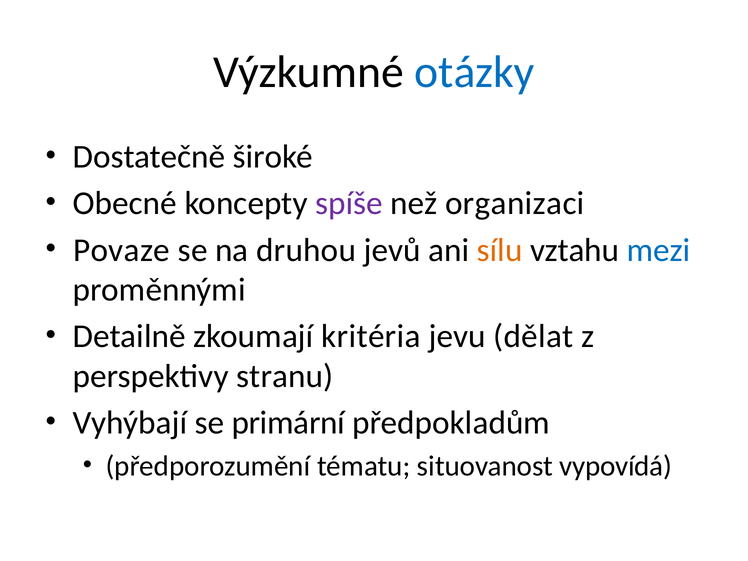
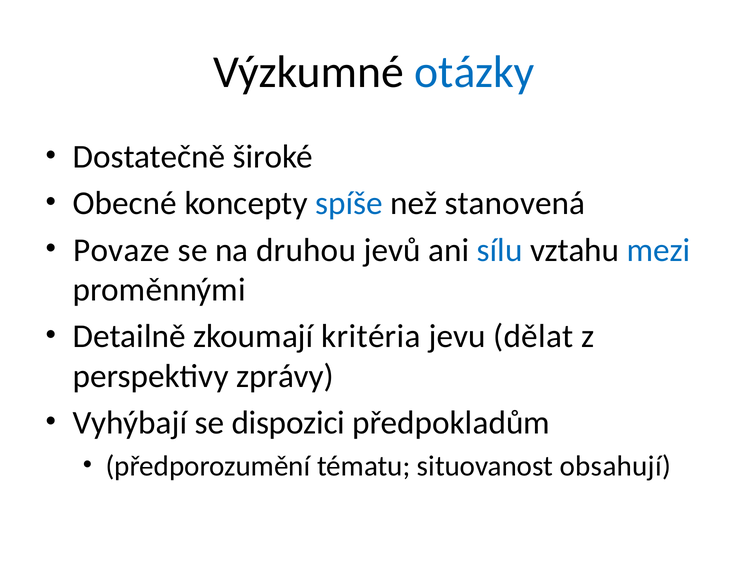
spíše colour: purple -> blue (349, 203)
organizaci: organizaci -> stanovená (515, 203)
sílu colour: orange -> blue (500, 250)
stranu: stranu -> zprávy (285, 376)
primární: primární -> dispozici (288, 423)
vypovídá: vypovídá -> obsahují (615, 466)
